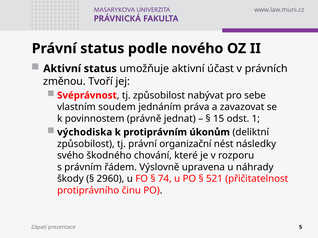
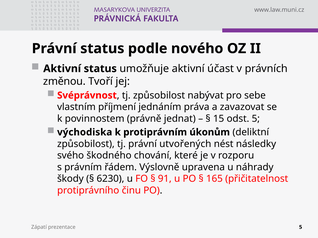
soudem: soudem -> příjmení (117, 107)
odst 1: 1 -> 5 (256, 119)
organizační: organizační -> utvořených (185, 144)
2960: 2960 -> 6230 (110, 179)
74: 74 -> 91 (165, 179)
521: 521 -> 165 (214, 179)
